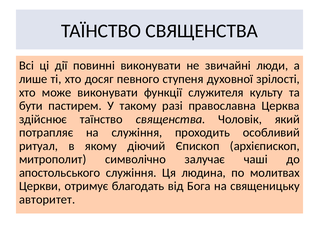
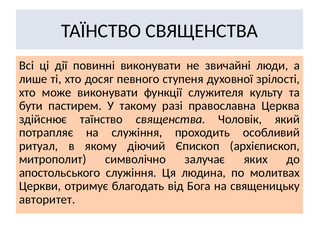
чаші: чаші -> яких (256, 160)
